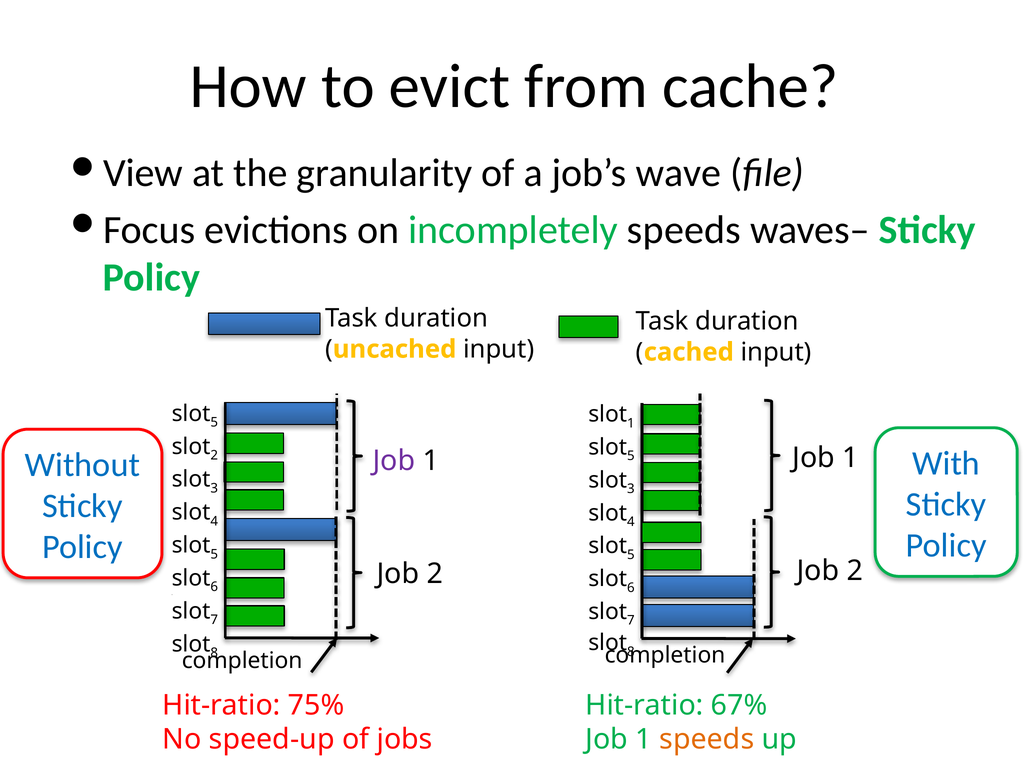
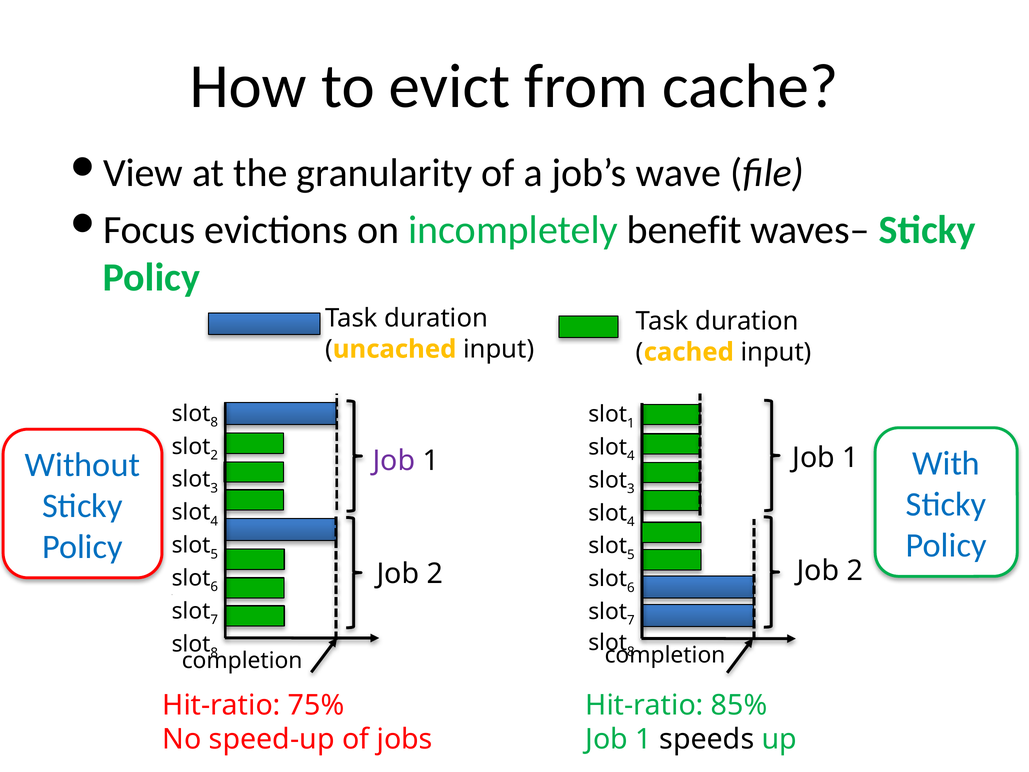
incompletely speeds: speeds -> benefit (684, 230)
5: 5 -> 8 (214, 422)
5: 5 -> 4 (631, 456)
67%: 67% -> 85% (739, 705)
speeds colour: orange -> black (707, 739)
